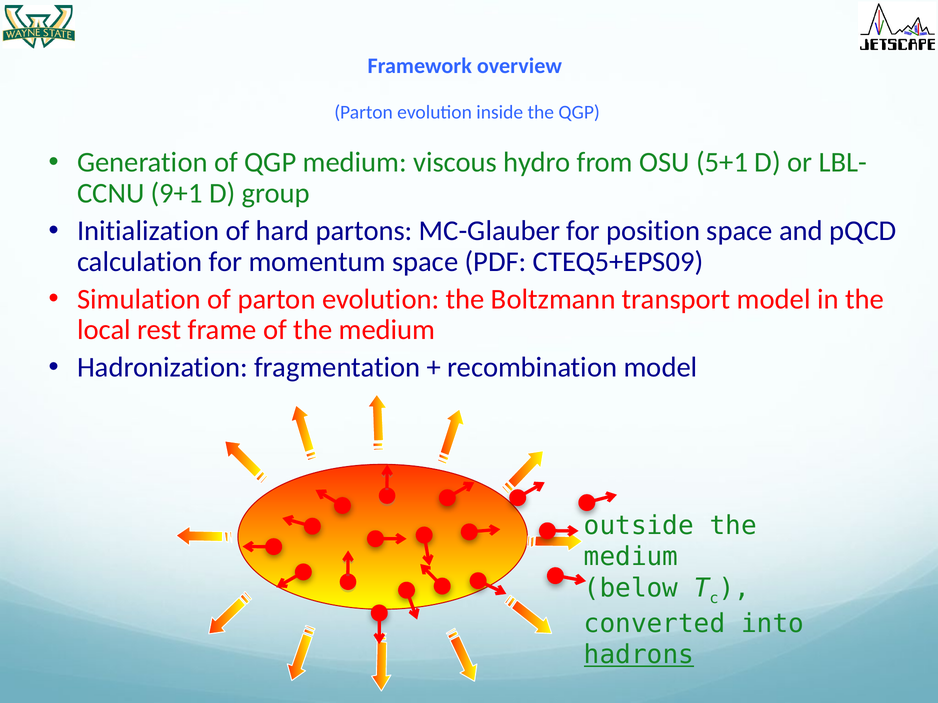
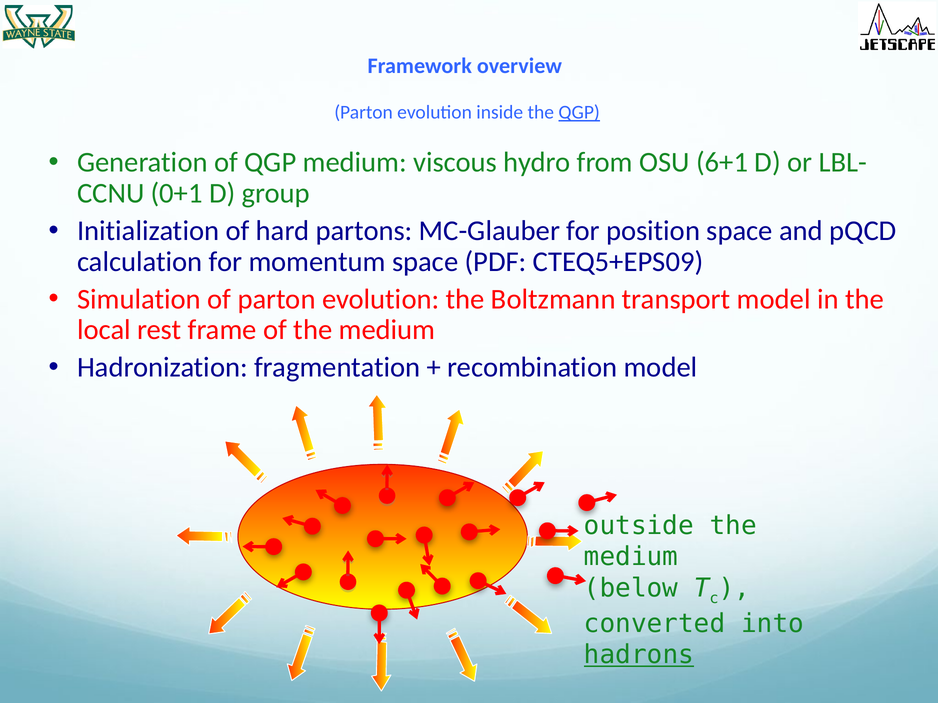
QGP underline: none -> present (579, 112)
5+1: 5+1 -> 6+1 (722, 162)
9+1: 9+1 -> 0+1 (177, 193)
